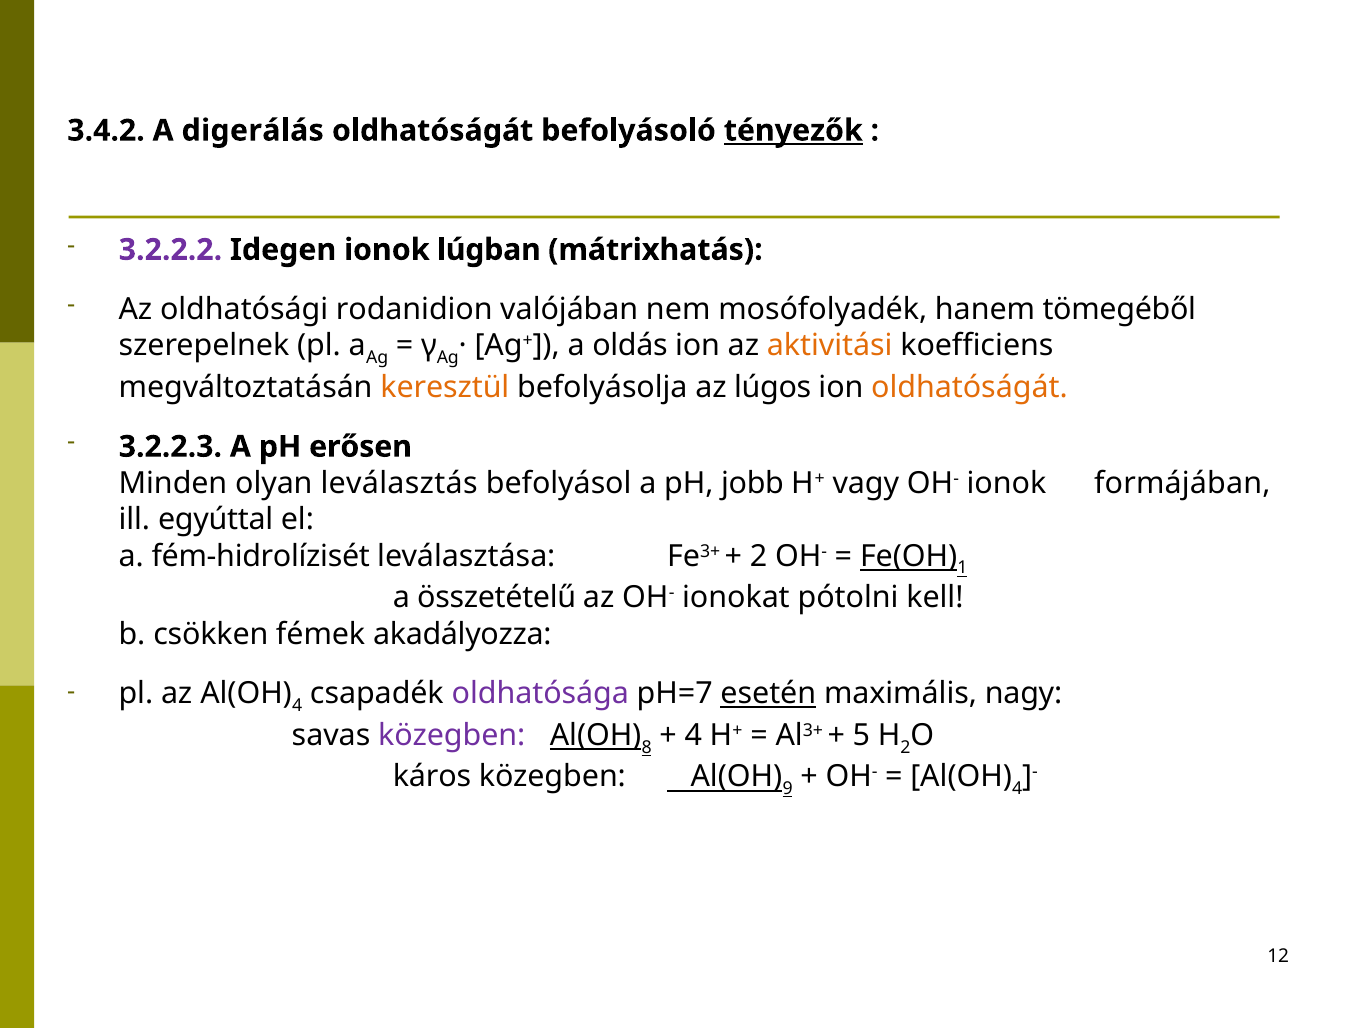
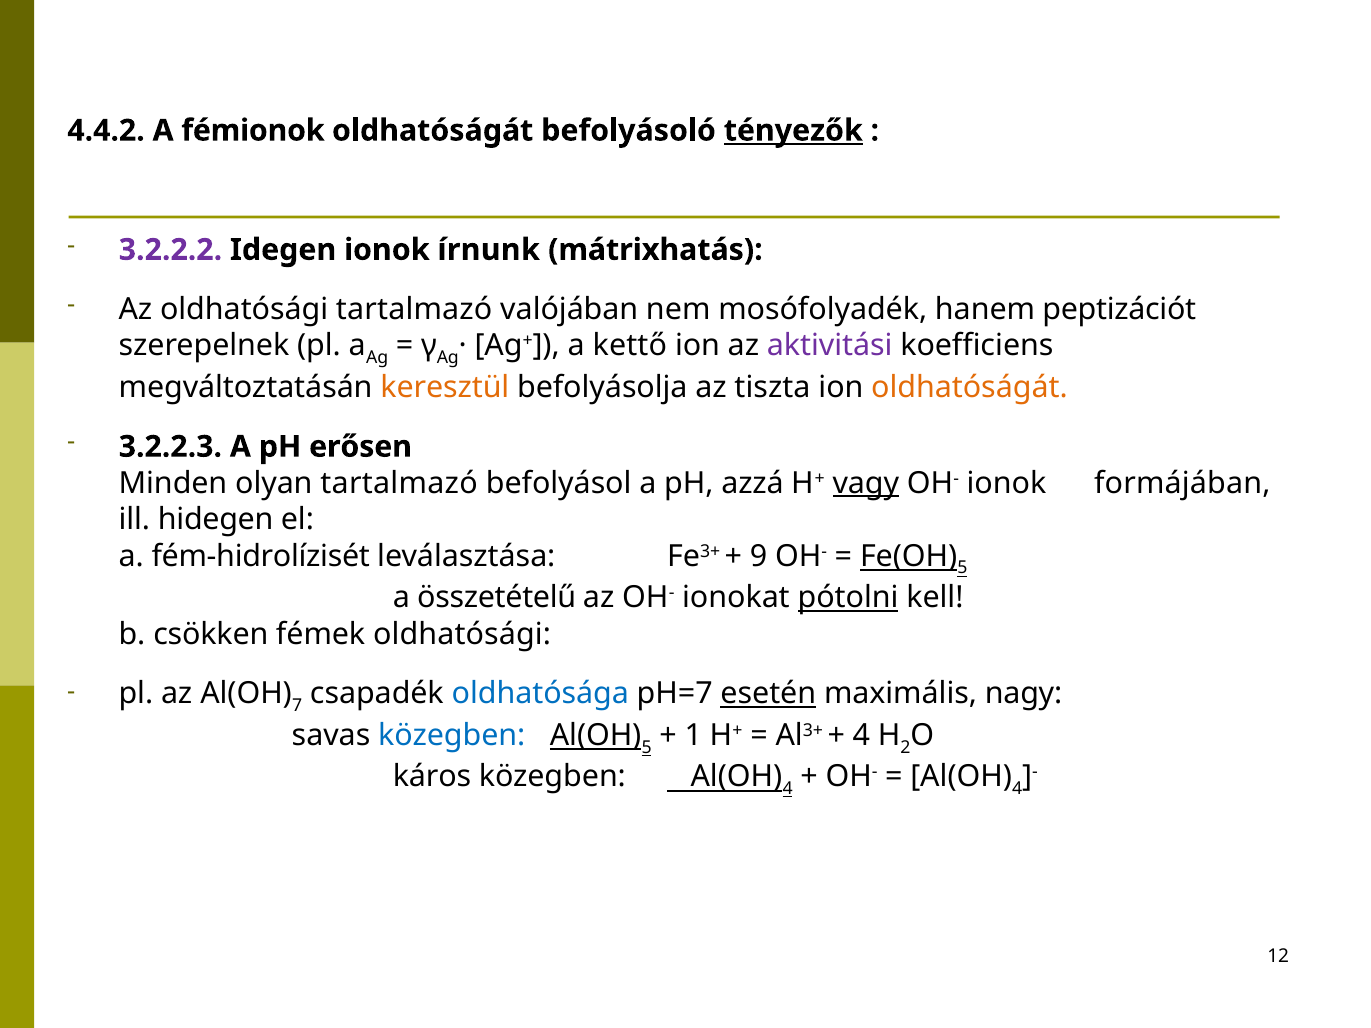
3.4.2: 3.4.2 -> 4.4.2 (106, 131)
digerálás: digerálás -> fémionok (253, 131)
lúgban: lúgban -> írnunk (489, 250)
oldhatósági rodanidion: rodanidion -> tartalmazó (414, 309)
tömegéből: tömegéből -> peptizációt (1119, 309)
oldás: oldás -> kettő (630, 346)
aktivitási colour: orange -> purple (830, 346)
lúgos: lúgos -> tiszta (772, 387)
olyan leválasztás: leválasztás -> tartalmazó (399, 483)
jobb: jobb -> azzá (753, 483)
vagy underline: none -> present (866, 483)
egyúttal: egyúttal -> hidegen (216, 520)
2: 2 -> 9 (759, 556)
1: 1 -> 5 (962, 568)
pótolni underline: none -> present (848, 598)
fémek akadályozza: akadályozza -> oldhatósági (462, 635)
4: 4 -> 7 (297, 706)
oldhatósága colour: purple -> blue (540, 694)
közegben colour: purple -> blue (452, 736)
8: 8 -> 5 (647, 747)
4: 4 -> 1 (693, 736)
5: 5 -> 4 (861, 736)
9: 9 -> 4 (788, 789)
